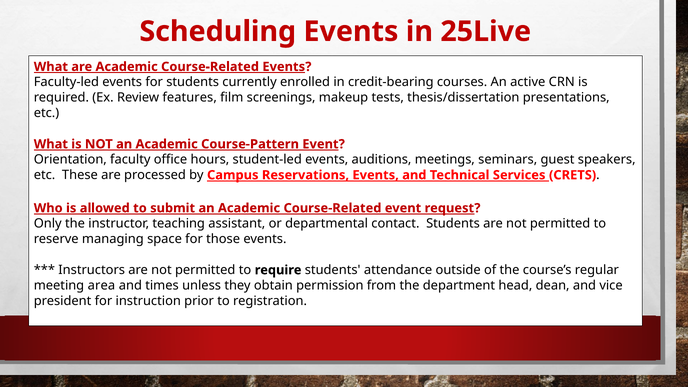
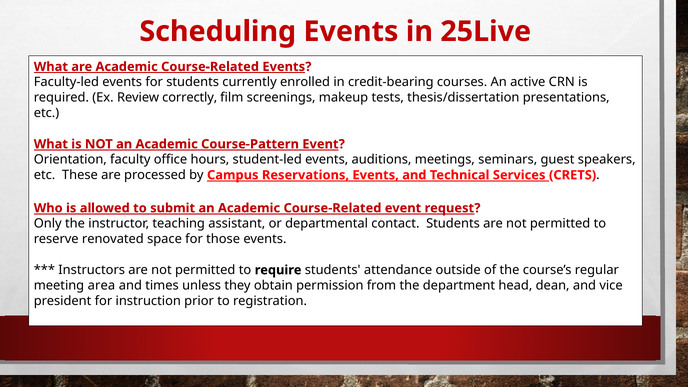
features: features -> correctly (190, 98)
managing: managing -> renovated (113, 239)
